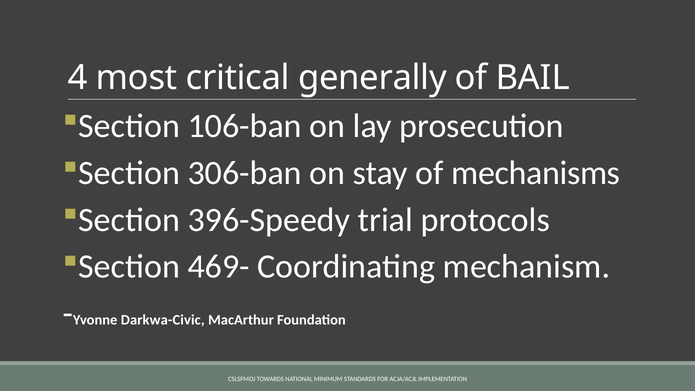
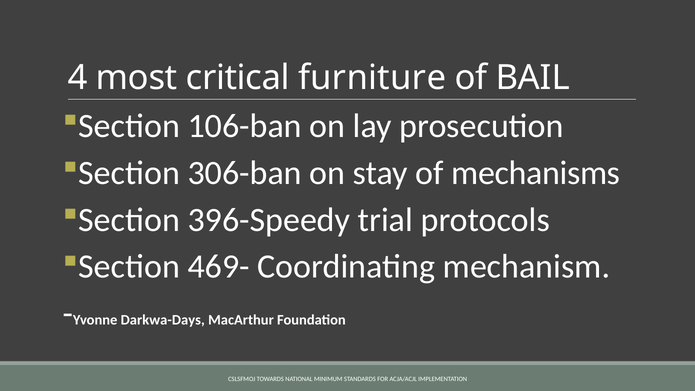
generally: generally -> furniture (372, 78)
Darkwa-Civic: Darkwa-Civic -> Darkwa-Days (163, 320)
